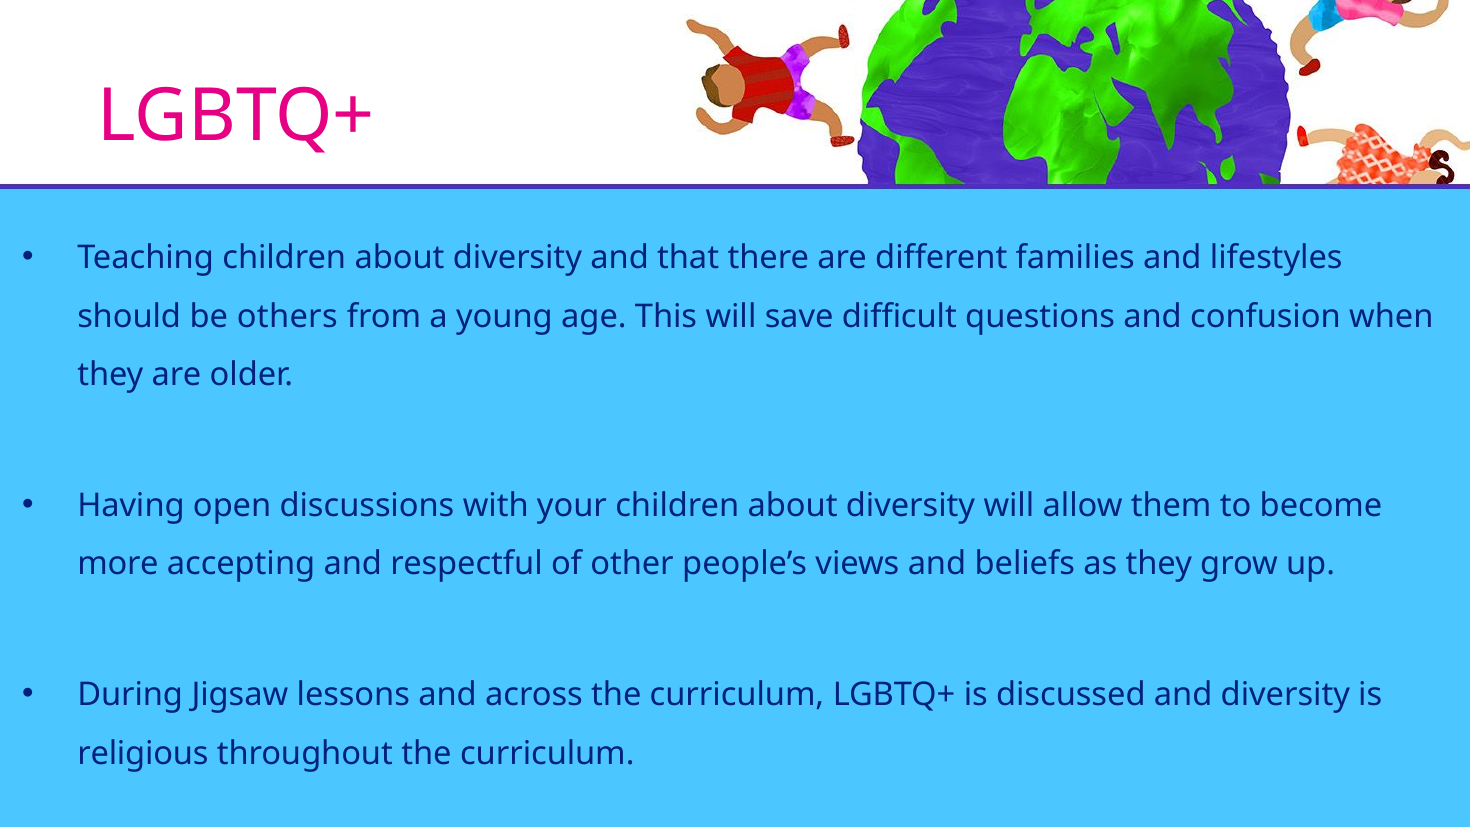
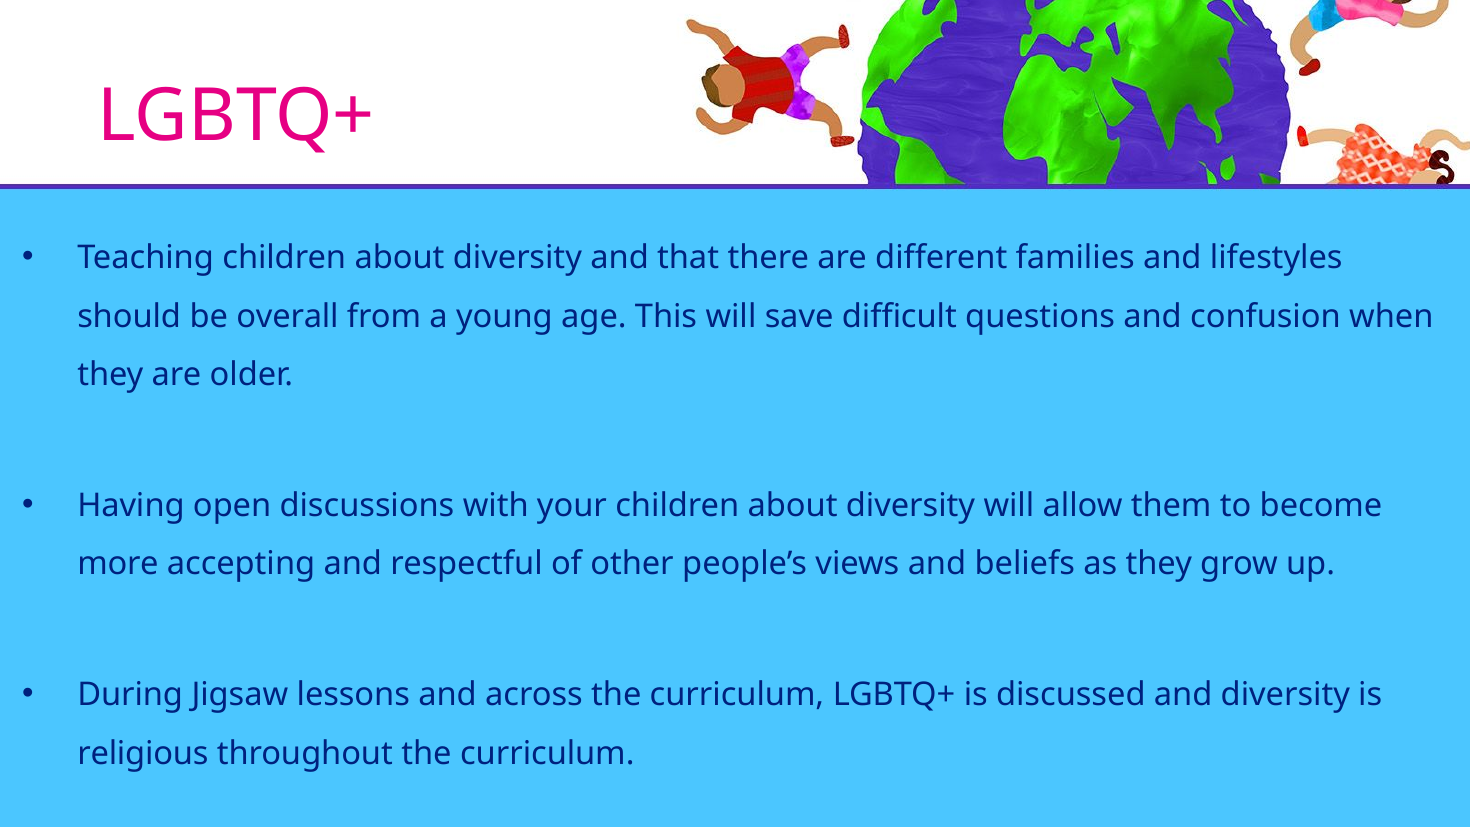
others: others -> overall (288, 316)
